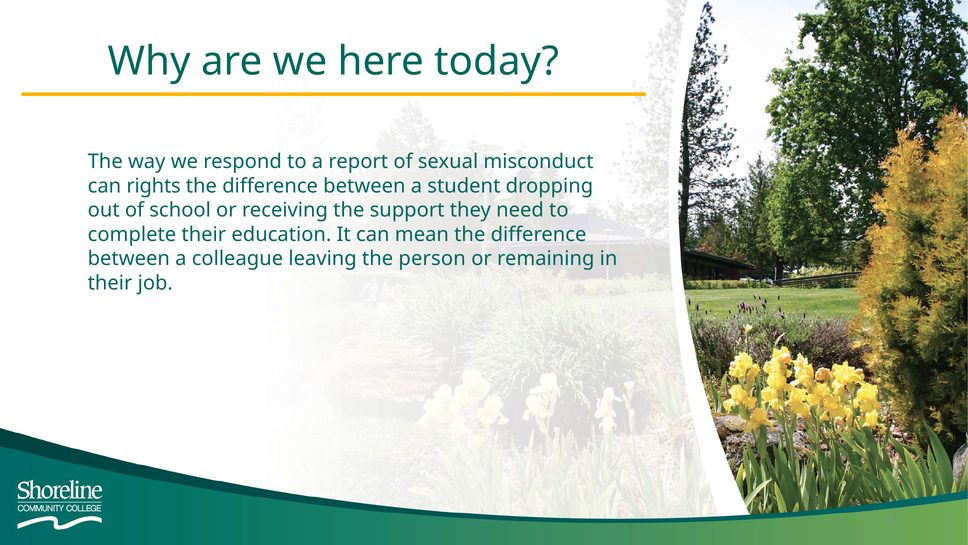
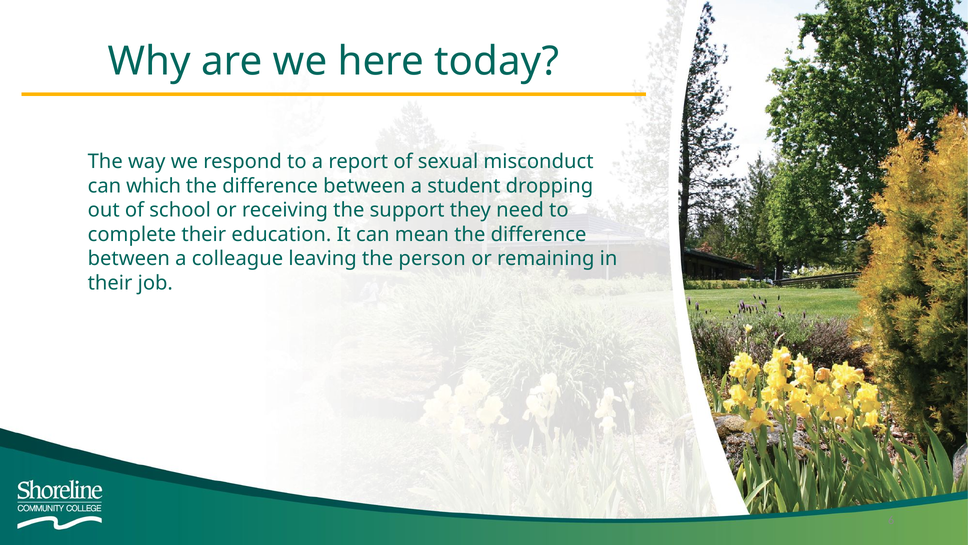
rights: rights -> which (154, 186)
